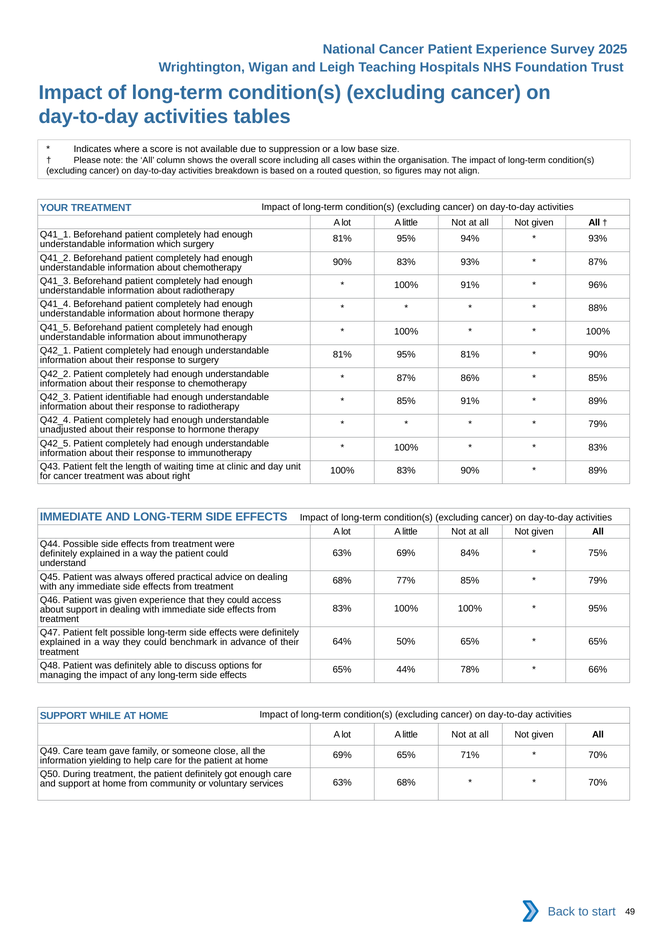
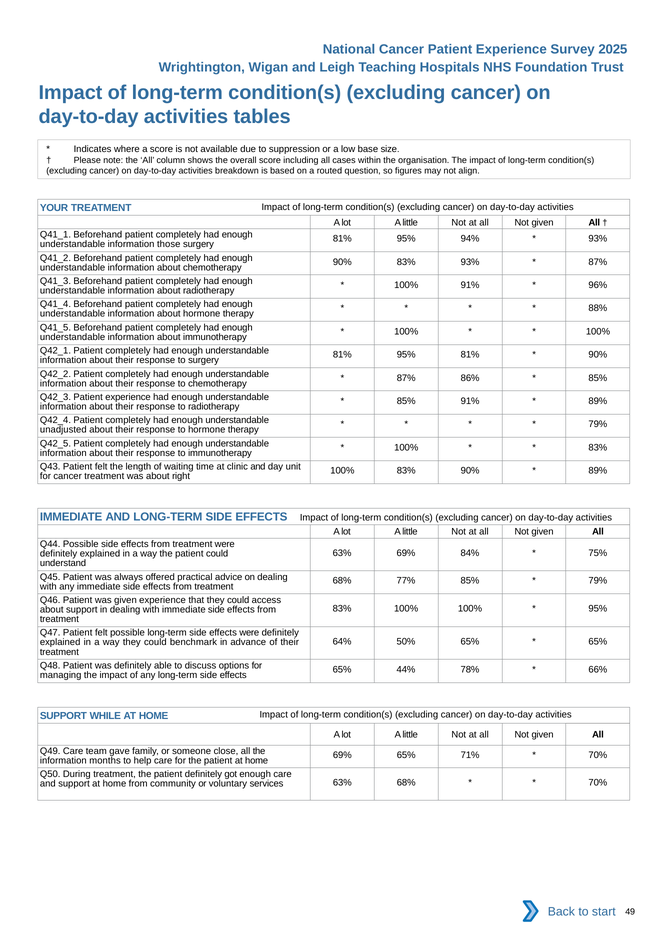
which: which -> those (169, 244)
identifiable: identifiable -> experience (128, 397)
yielding: yielding -> months (105, 761)
